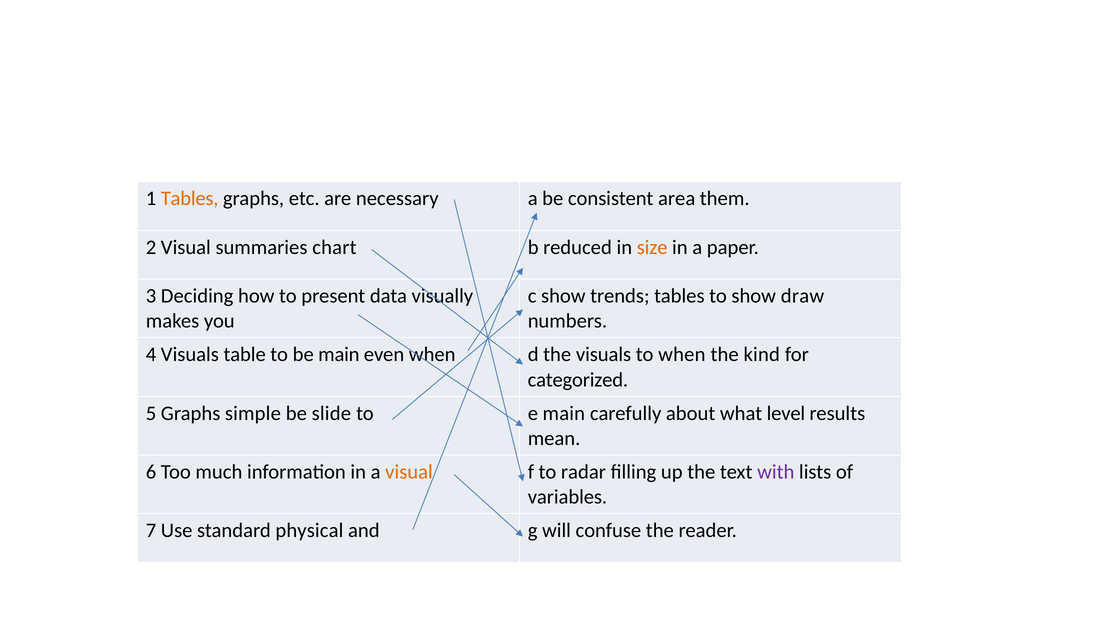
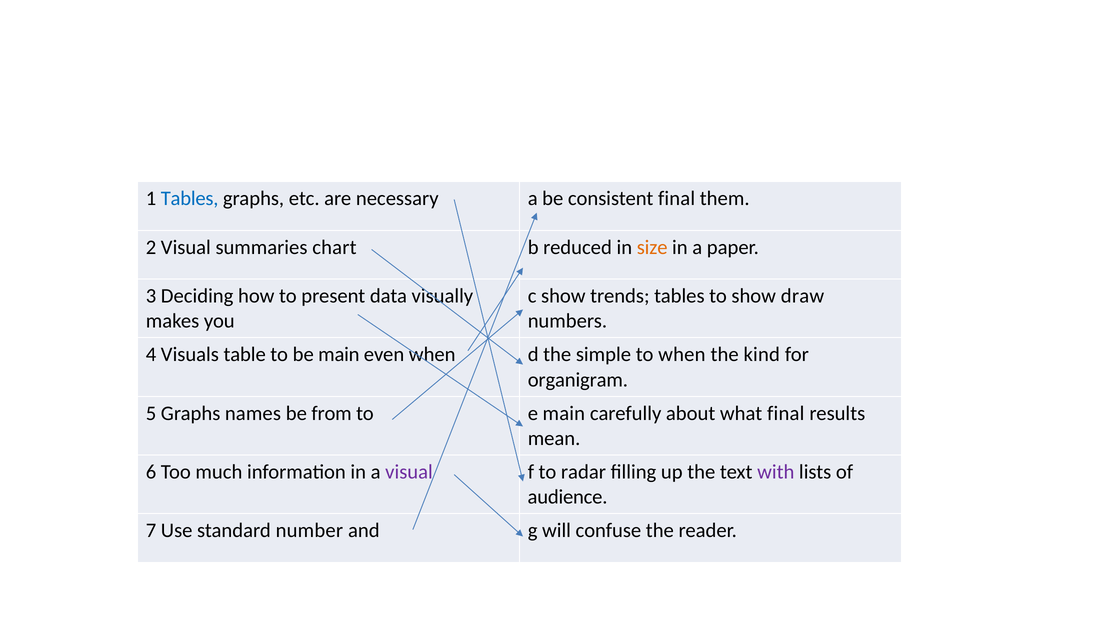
Tables colour: orange -> blue (190, 199)
consistent area: area -> final (677, 199)
the visuals: visuals -> simple (603, 355)
categorized: categorized -> organigram (578, 380)
simple: simple -> names (253, 413)
slide: slide -> from (332, 413)
what level: level -> final (786, 413)
visual colour: orange -> purple (409, 472)
variables: variables -> audience (568, 497)
physical: physical -> number (309, 531)
